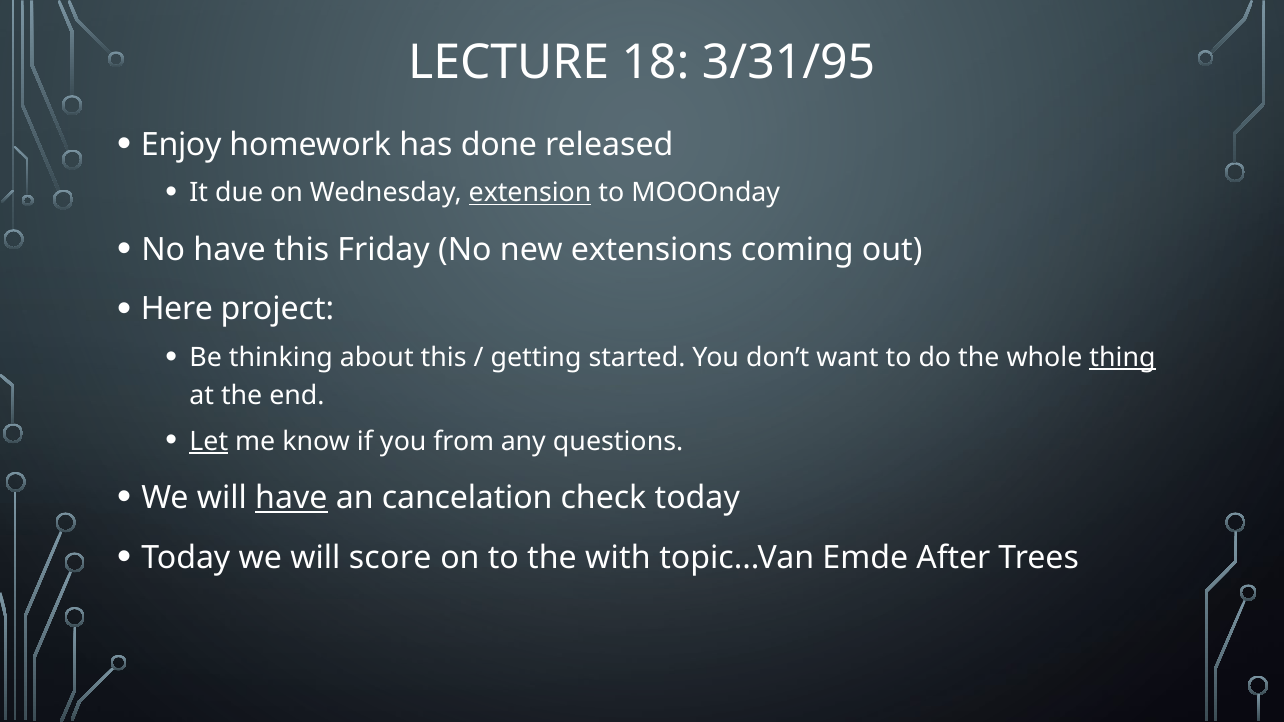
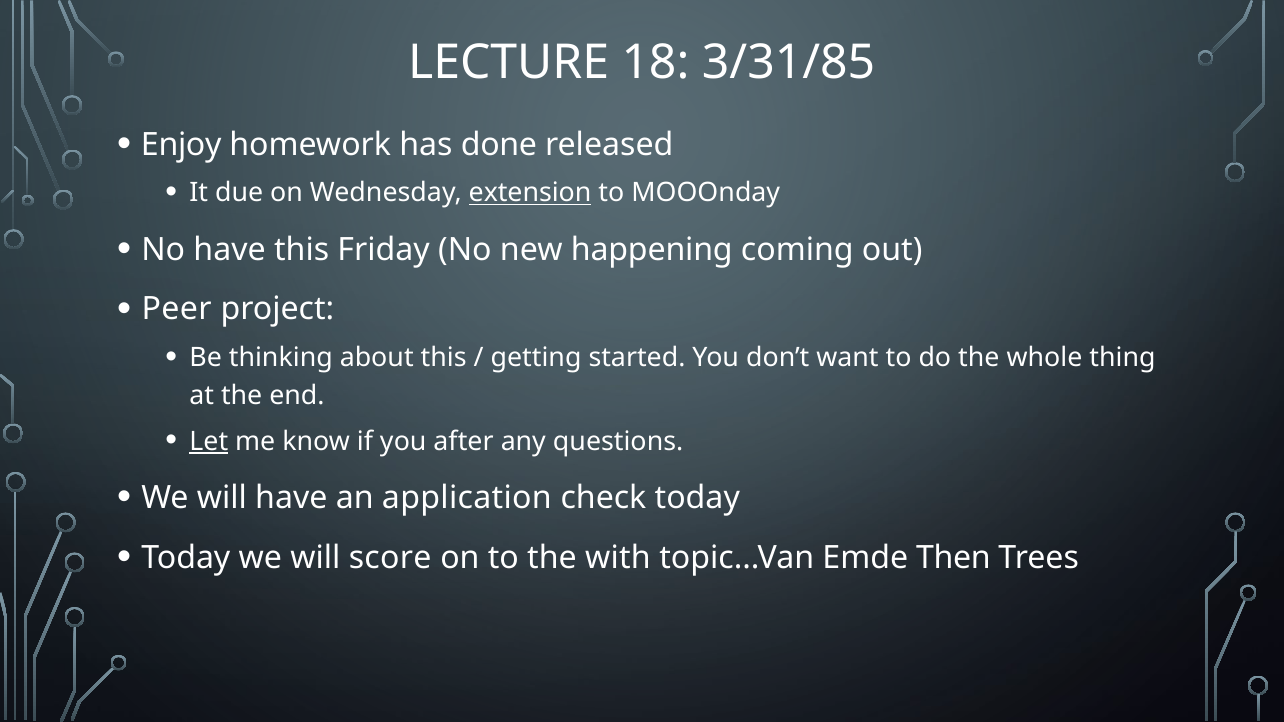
3/31/95: 3/31/95 -> 3/31/85 (789, 62)
extensions: extensions -> happening (652, 250)
Here: Here -> Peer (177, 310)
thing underline: present -> none (1122, 358)
from: from -> after (464, 441)
have underline: present -> none (291, 498)
cancelation: cancelation -> application (467, 498)
After: After -> Then (953, 558)
